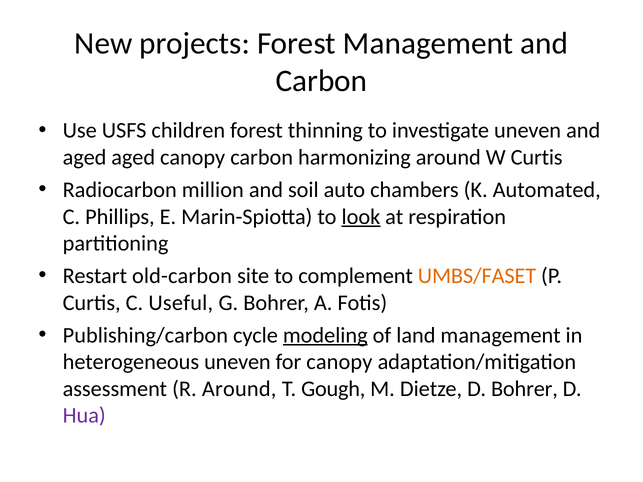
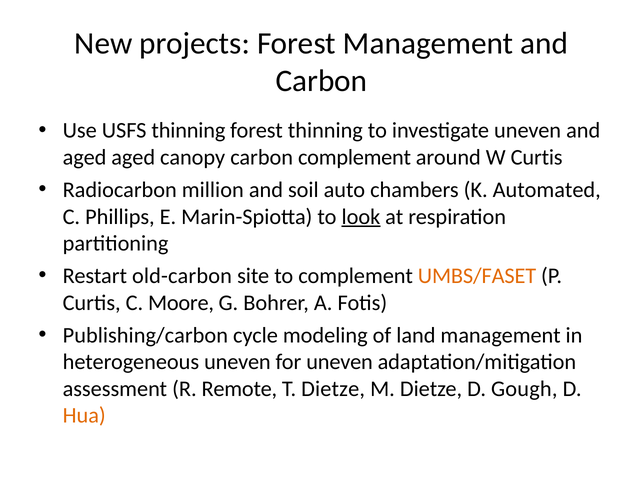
USFS children: children -> thinning (188, 131)
carbon harmonizing: harmonizing -> complement (355, 157)
Useful: Useful -> Moore (181, 303)
modeling underline: present -> none (325, 335)
for canopy: canopy -> uneven (340, 362)
R Around: Around -> Remote (239, 389)
T Gough: Gough -> Dietze (333, 389)
D Bohrer: Bohrer -> Gough (524, 389)
Hua colour: purple -> orange (84, 416)
